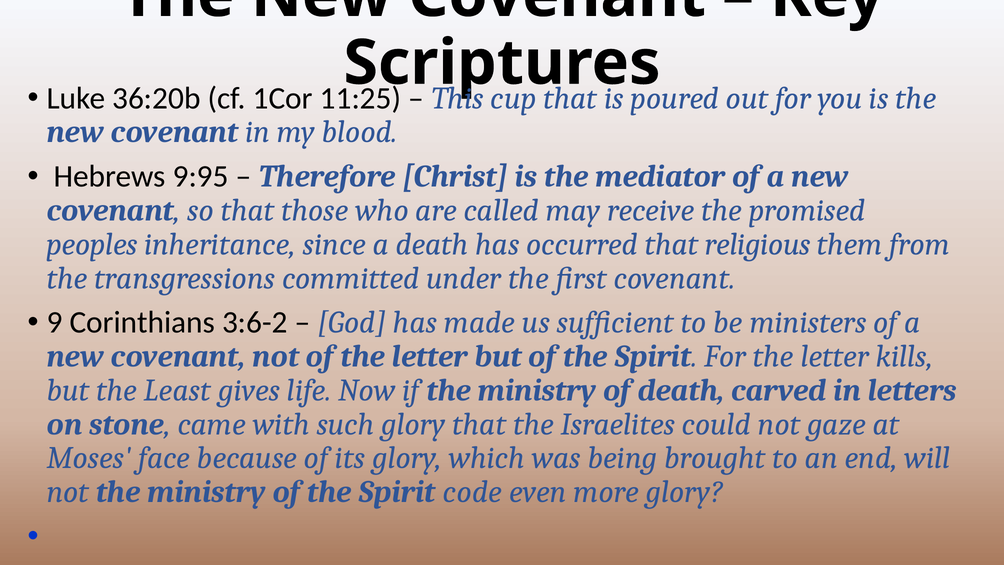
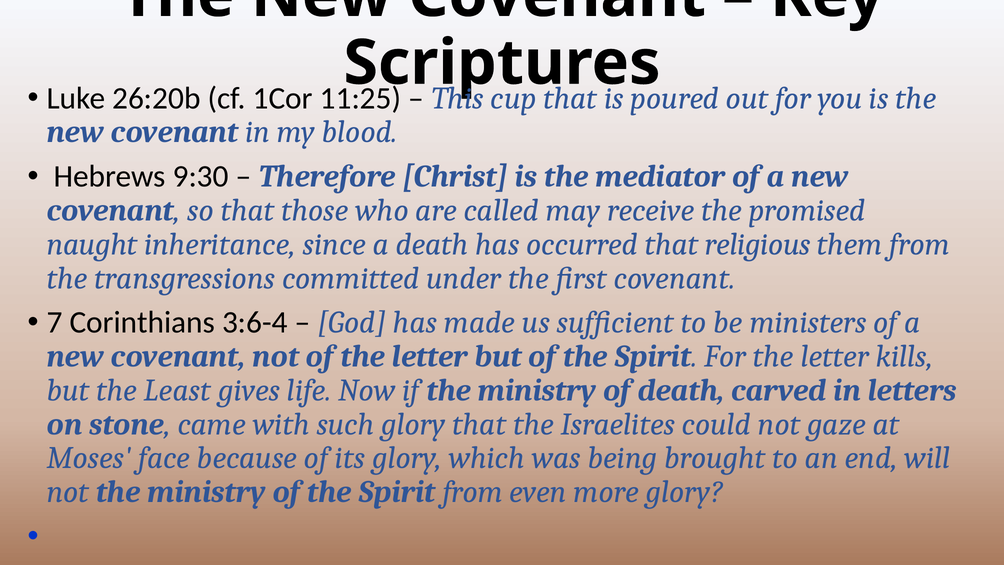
36:20b: 36:20b -> 26:20b (156, 98)
9:95: 9:95 -> 9:30 (201, 176)
peoples: peoples -> naught (92, 244)
9: 9 -> 7 (55, 322)
3:6-2: 3:6-2 -> 3:6-4 (255, 322)
Spirit code: code -> from (473, 492)
